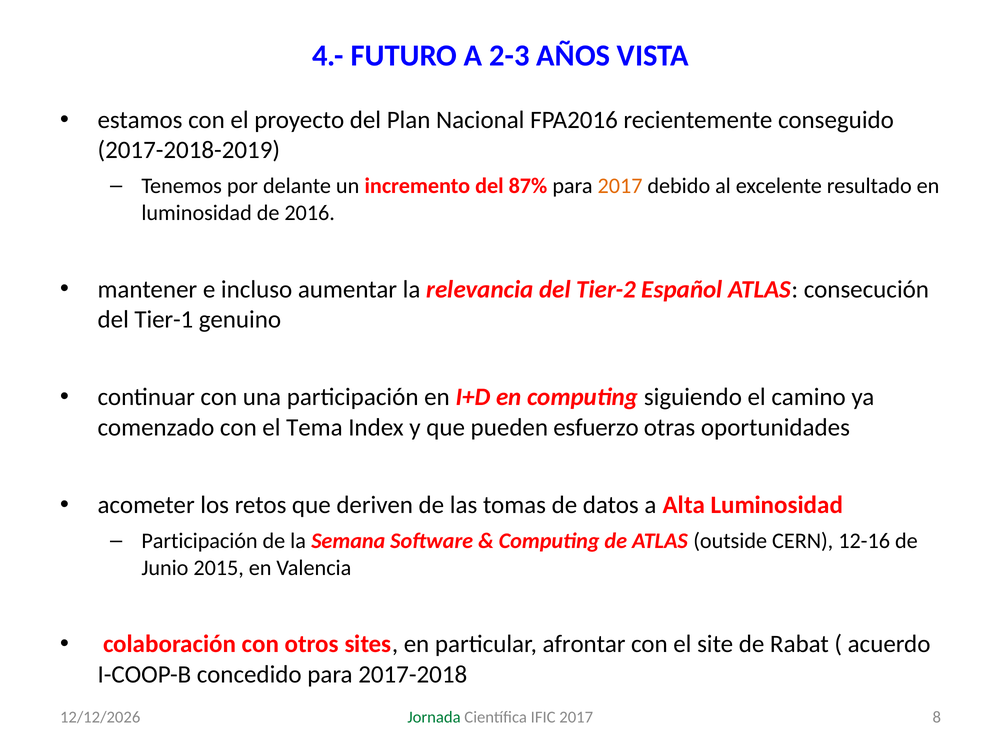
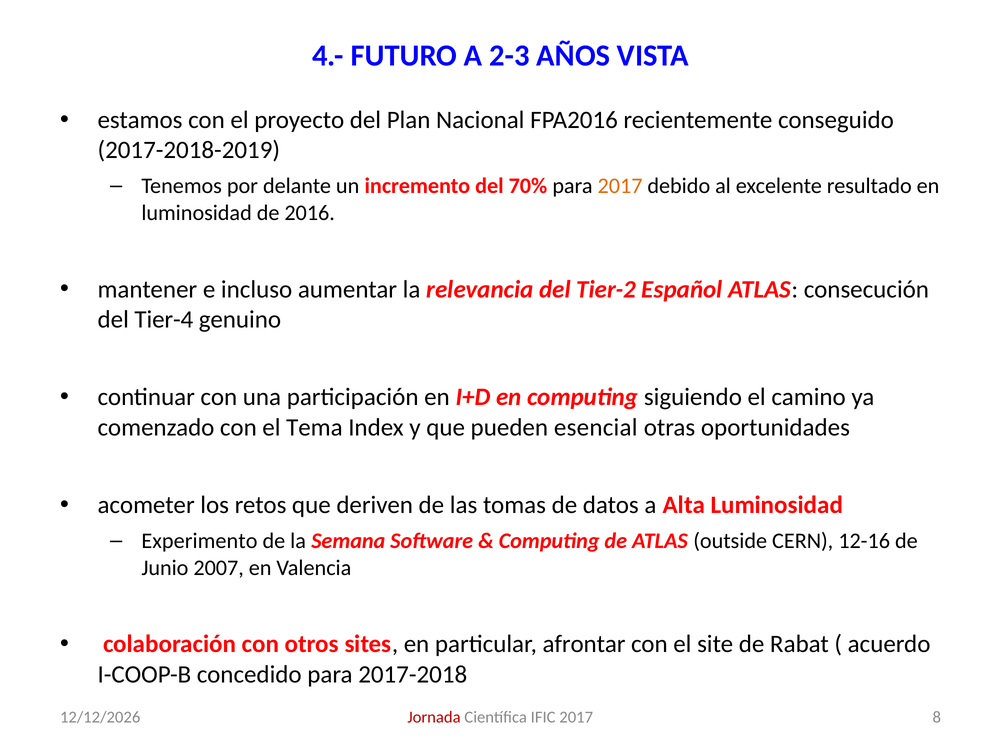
87%: 87% -> 70% (528, 186)
Tier-1: Tier-1 -> Tier-4 (164, 319)
esfuerzo: esfuerzo -> esencial (596, 427)
Participación: Participación -> Experimento (199, 541)
2015: 2015 -> 2007 (219, 568)
Jornada colour: green -> red (434, 717)
